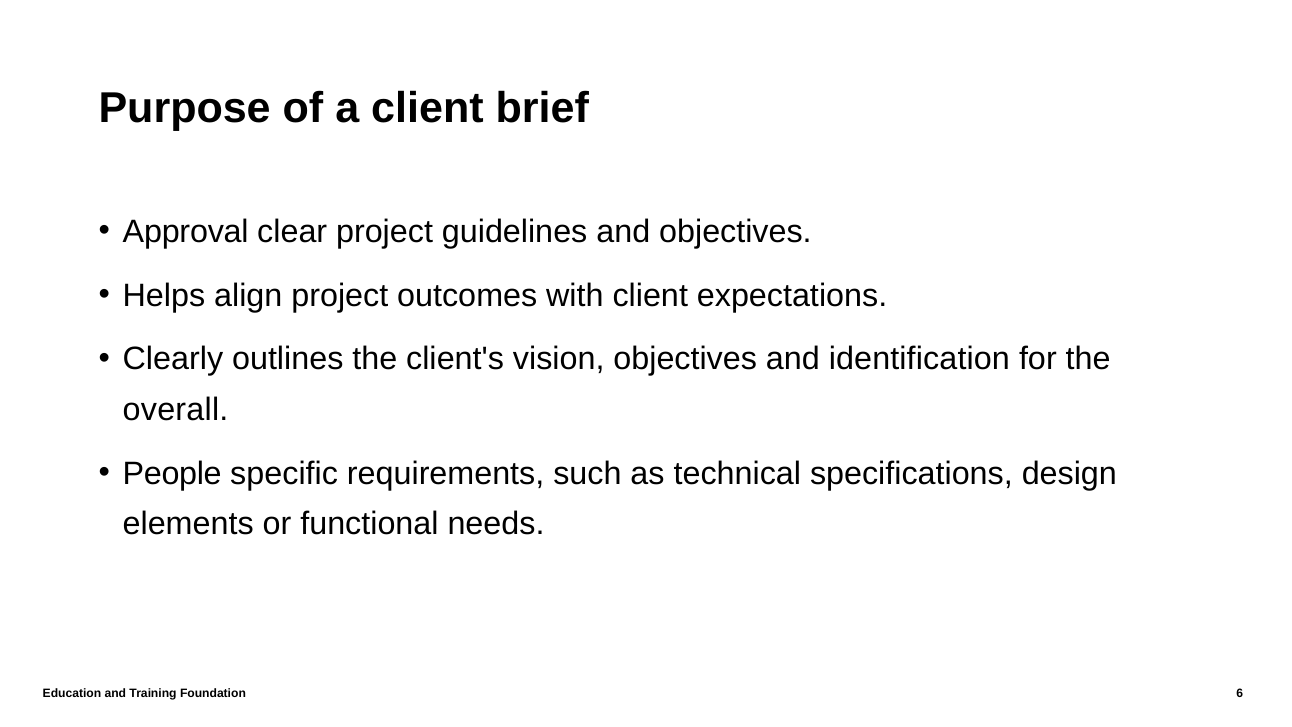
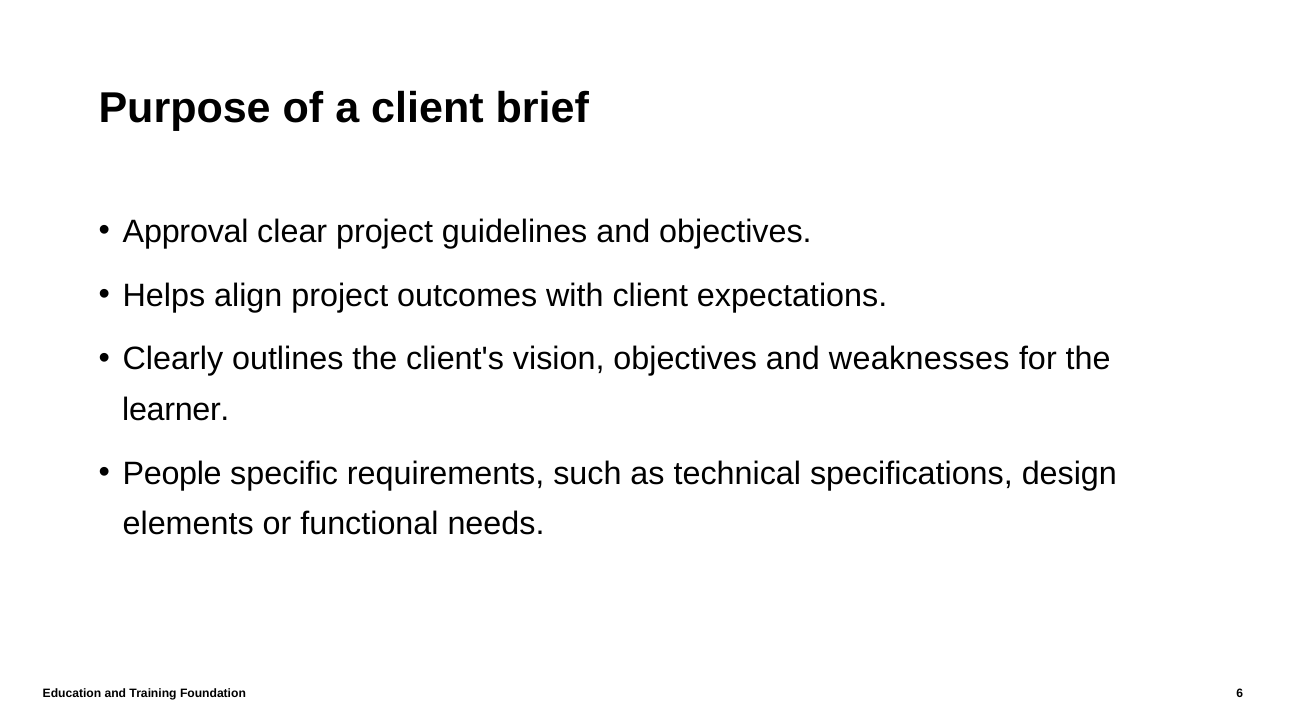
identification: identification -> weaknesses (919, 359)
overall: overall -> learner (176, 410)
